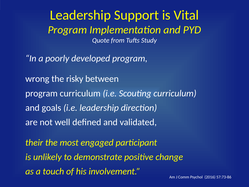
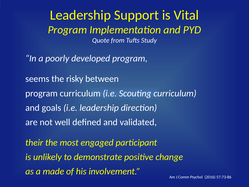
wrong: wrong -> seems (37, 79)
touch: touch -> made (53, 171)
